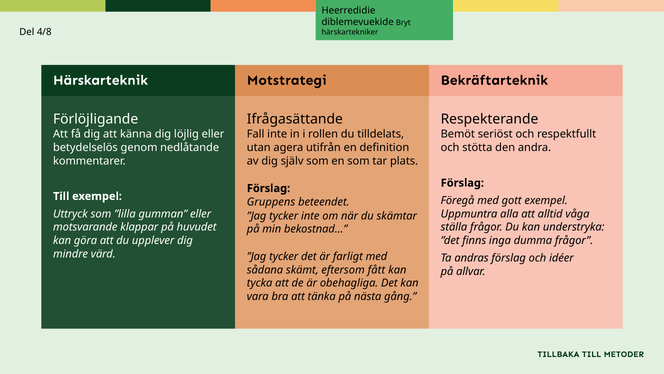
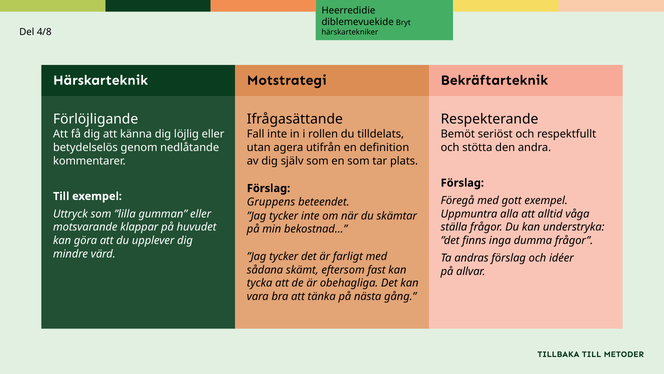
fått: fått -> fast (377, 270)
